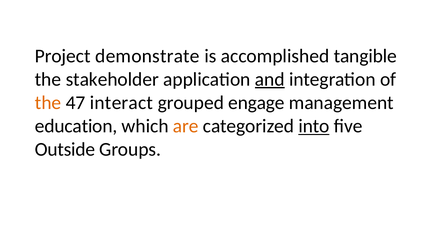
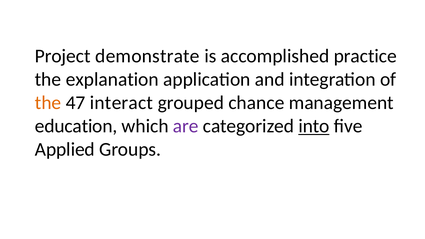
tangible: tangible -> practice (365, 56)
stakeholder: stakeholder -> explanation (112, 79)
and underline: present -> none (270, 79)
engage: engage -> chance (256, 103)
are colour: orange -> purple (186, 126)
Outside: Outside -> Applied (65, 149)
